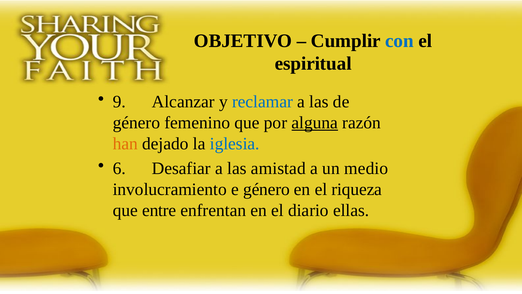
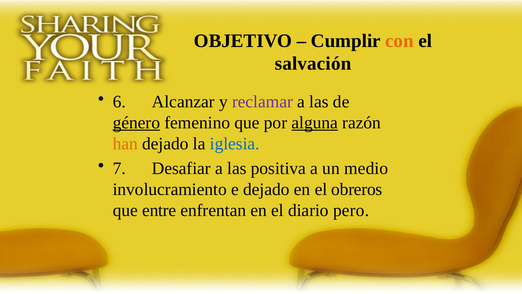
con colour: blue -> orange (399, 41)
espiritual: espiritual -> salvación (313, 64)
9: 9 -> 6 (119, 102)
reclamar colour: blue -> purple (262, 102)
género underline: none -> present (136, 123)
6: 6 -> 7 (119, 168)
amistad: amistad -> positiva (278, 168)
e género: género -> dejado (266, 189)
riqueza: riqueza -> obreros (357, 189)
ellas: ellas -> pero (351, 210)
